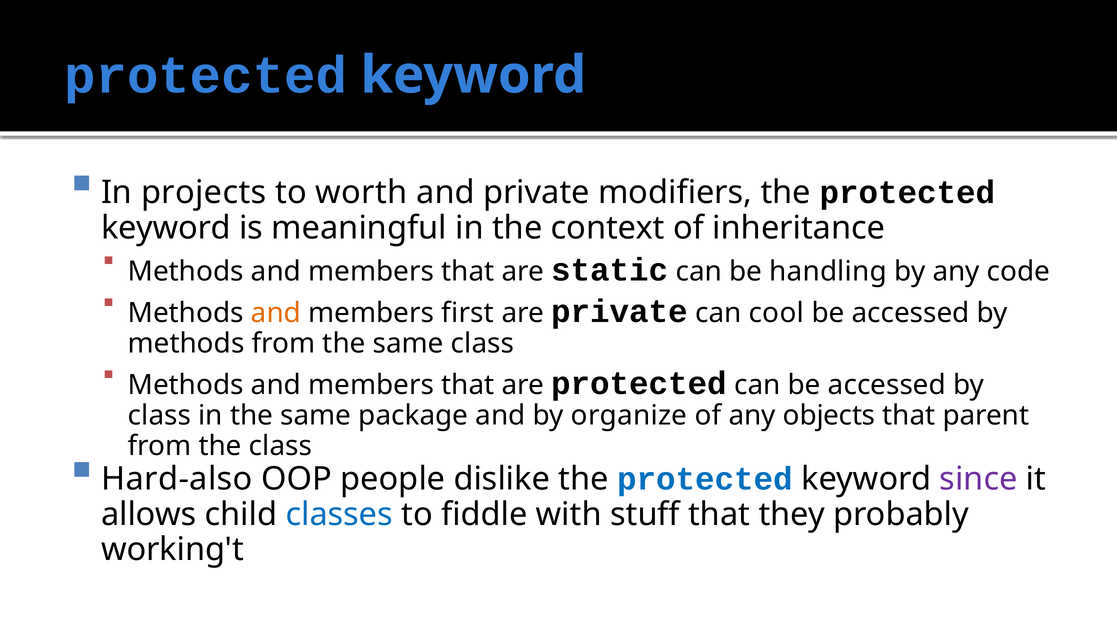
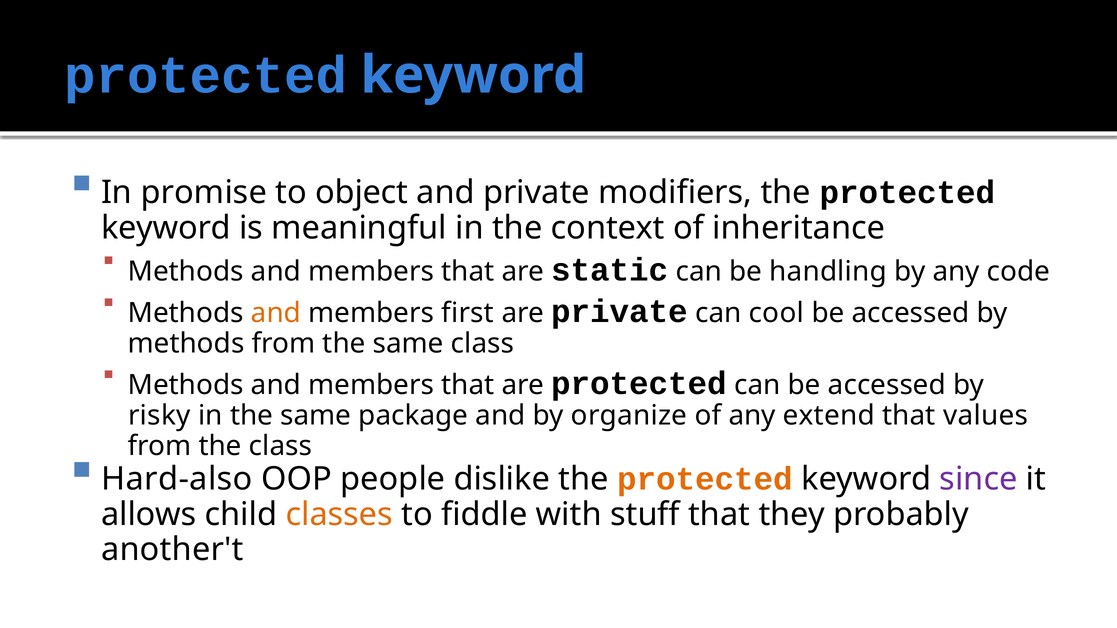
projects: projects -> promise (204, 193)
worth: worth -> object (362, 193)
class: class -> risky (159, 416)
objects: objects -> extend (829, 416)
parent: parent -> values (986, 416)
protected colour: blue -> orange (705, 479)
classes colour: blue -> orange (339, 515)
working't: working't -> another't (172, 550)
